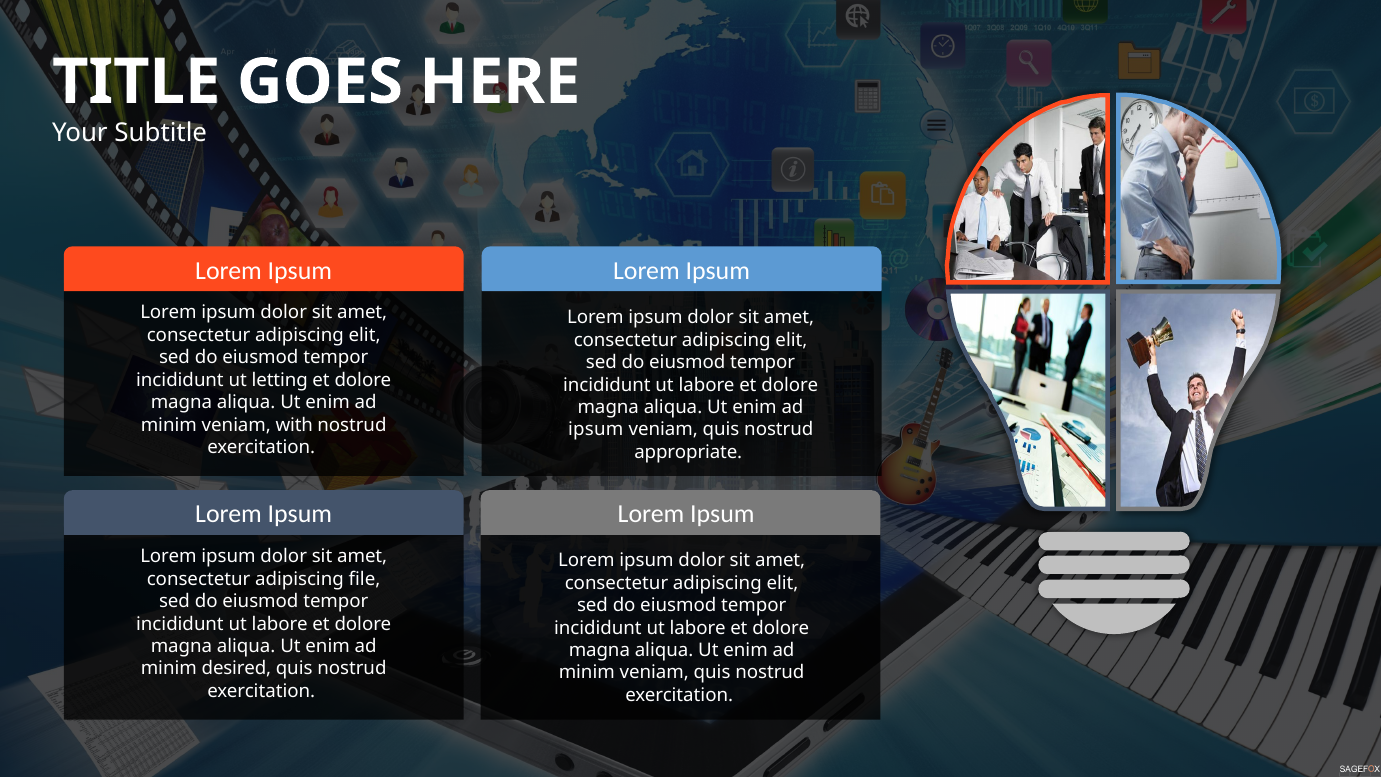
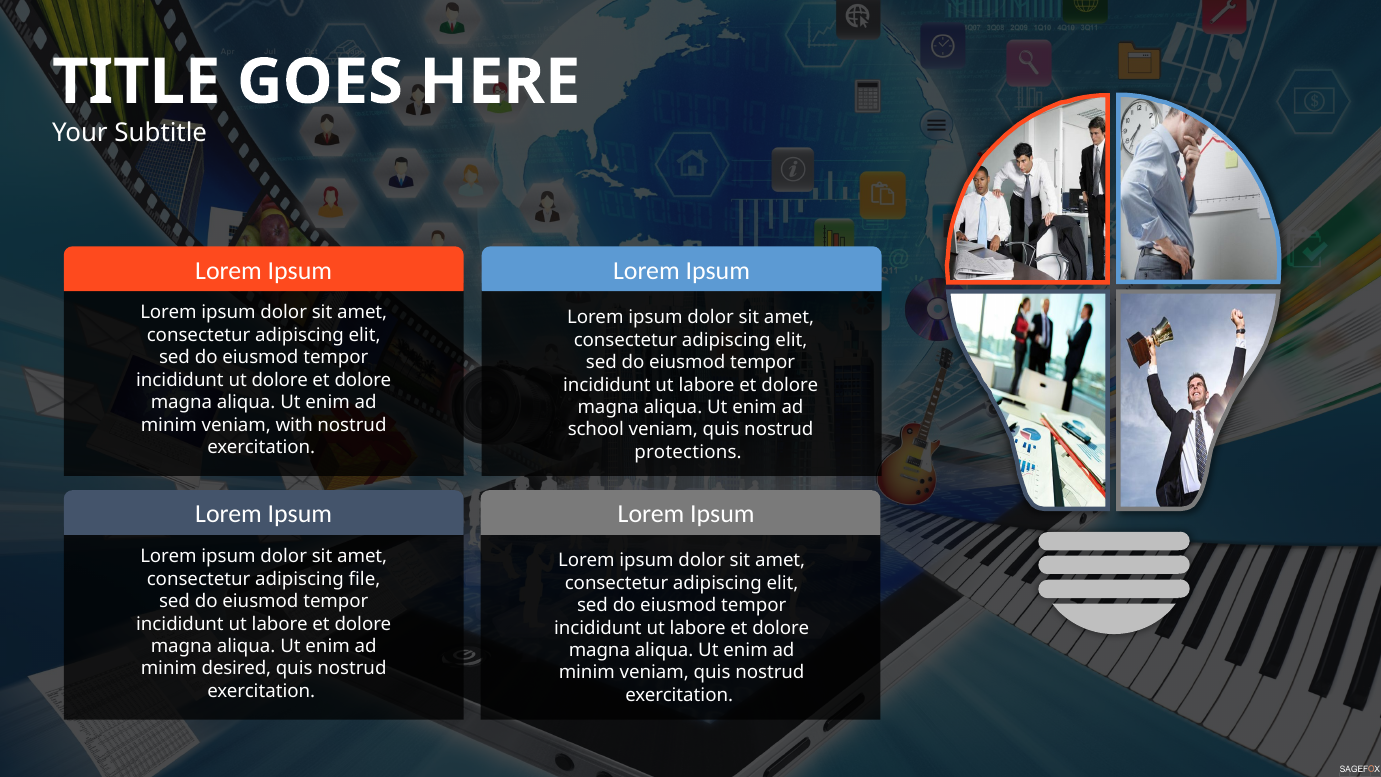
ut letting: letting -> dolore (280, 380)
ipsum: ipsum -> school (596, 430)
appropriate: appropriate -> protections (688, 452)
